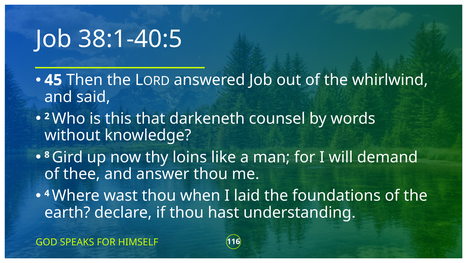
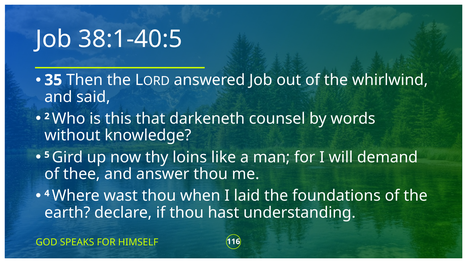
45: 45 -> 35 (53, 80)
8: 8 -> 5 (47, 155)
